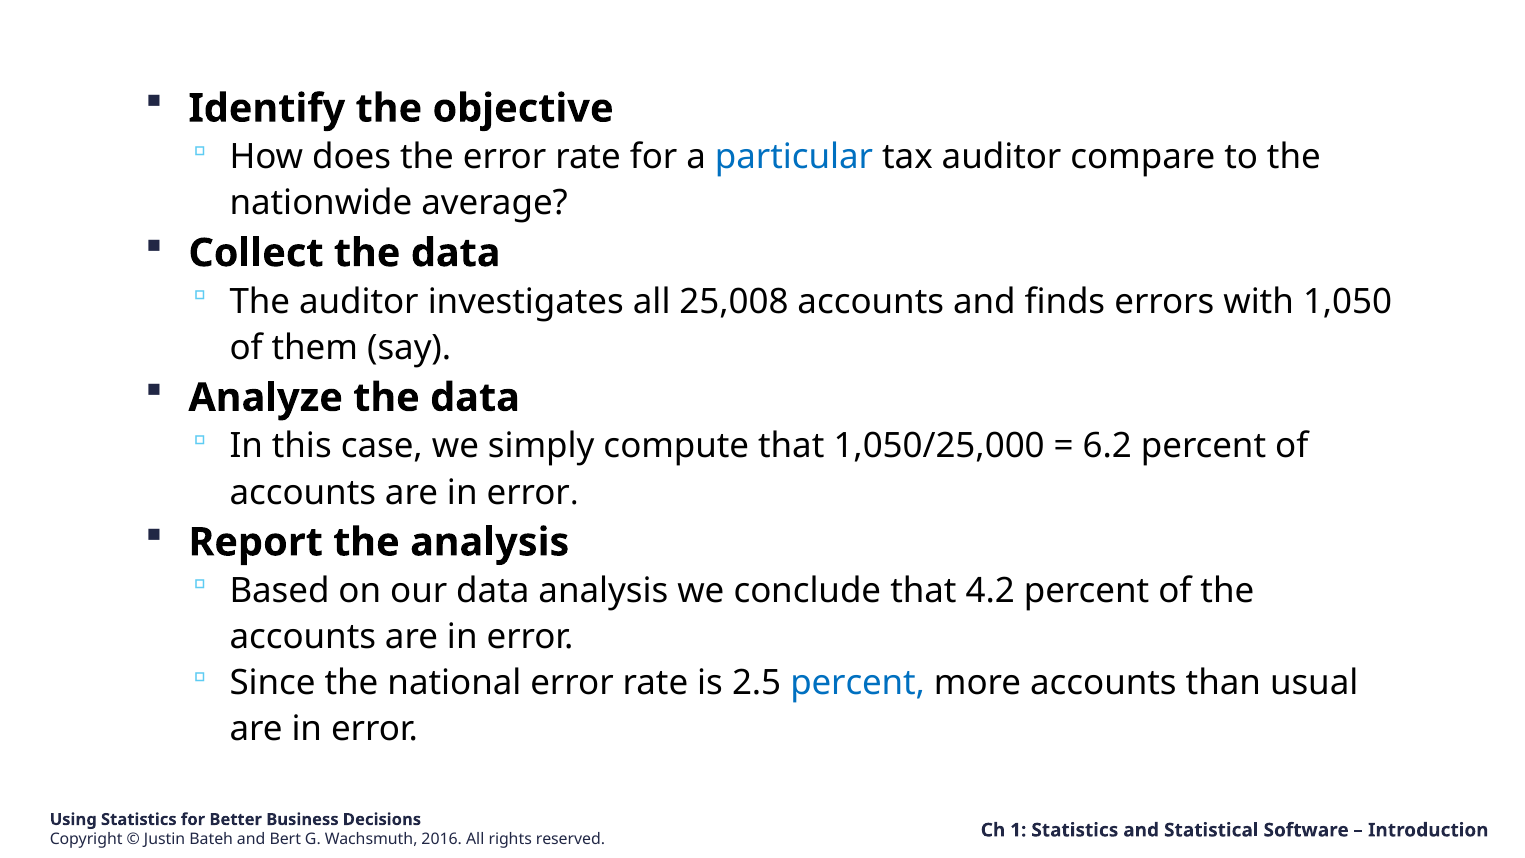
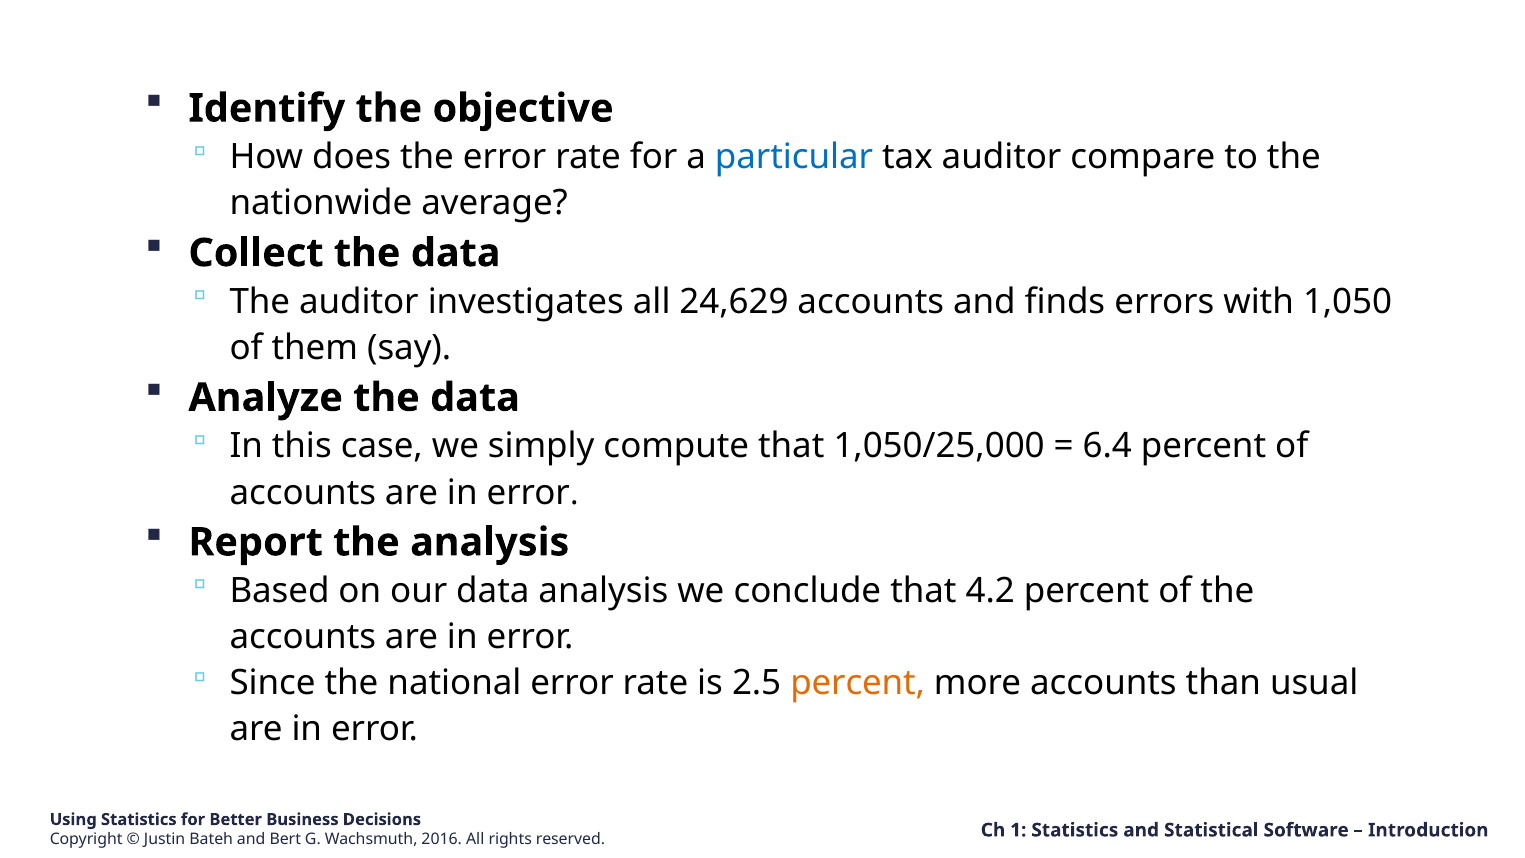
25,008: 25,008 -> 24,629 (734, 302)
6.2: 6.2 -> 6.4 (1107, 446)
percent colour: blue -> orange (858, 683)
